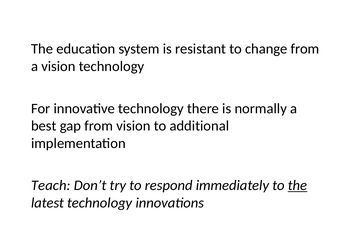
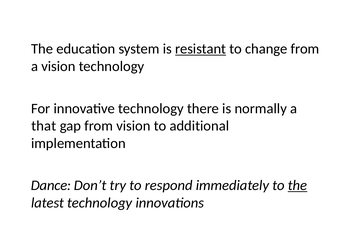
resistant underline: none -> present (201, 49)
best: best -> that (44, 126)
Teach: Teach -> Dance (51, 186)
